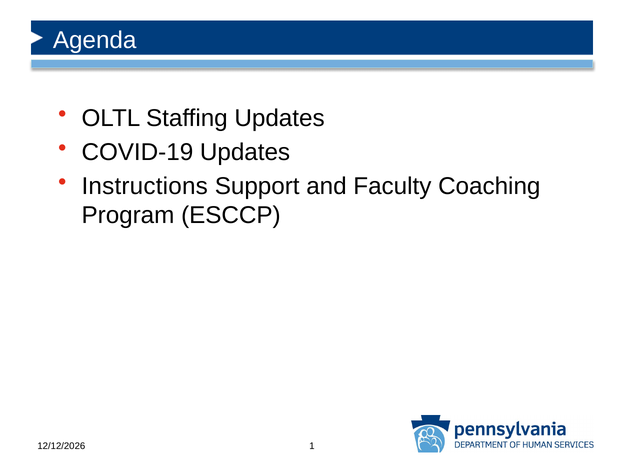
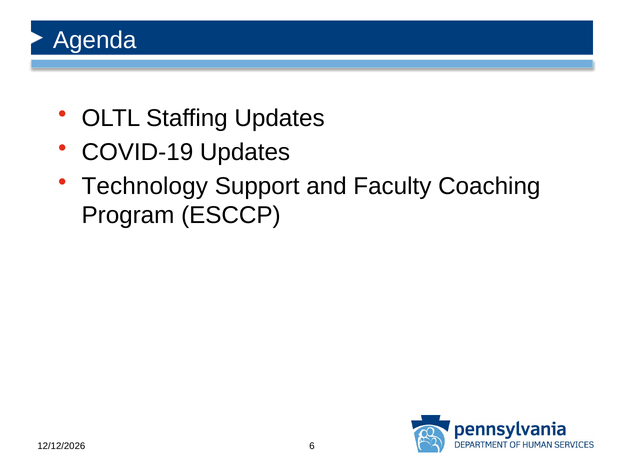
Instructions: Instructions -> Technology (145, 186)
1: 1 -> 6 (312, 446)
